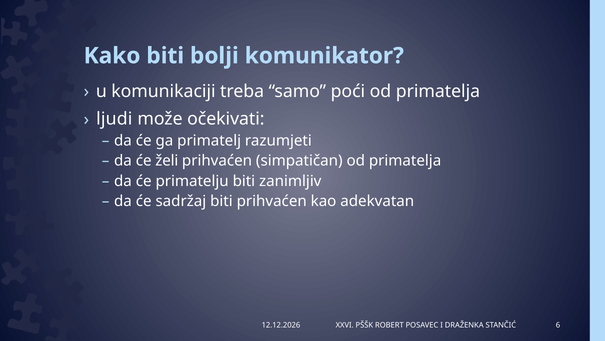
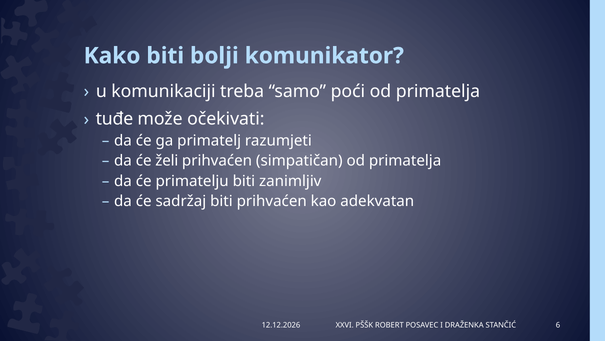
ljudi: ljudi -> tuđe (114, 119)
